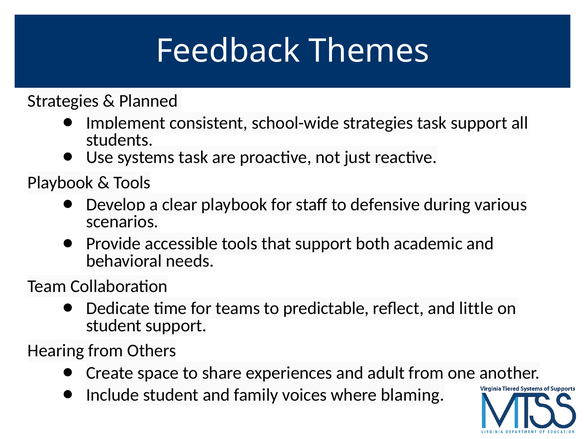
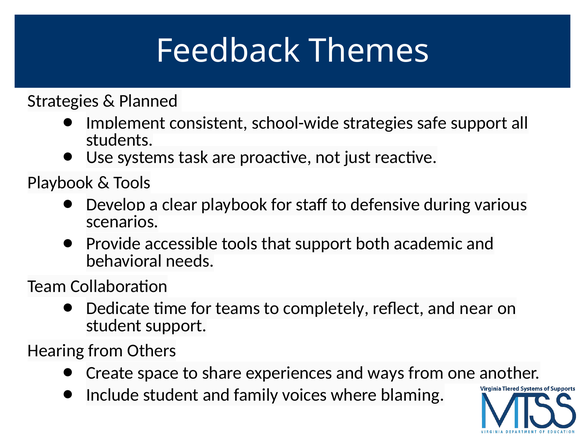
strategies task: task -> safe (432, 123)
predictable: predictable -> completely (326, 308)
little: little -> near (476, 308)
adult: adult -> ways (386, 373)
